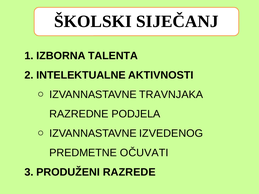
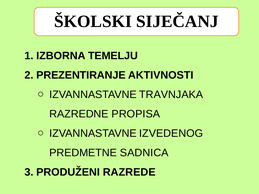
TALENTA: TALENTA -> TEMELJU (113, 56)
INTELEKTUALNE: INTELEKTUALNE -> PREZENTIRANJE (81, 75)
PODJELA: PODJELA -> PROPISA (136, 114)
OČUVATI: OČUVATI -> SADNICA (144, 153)
